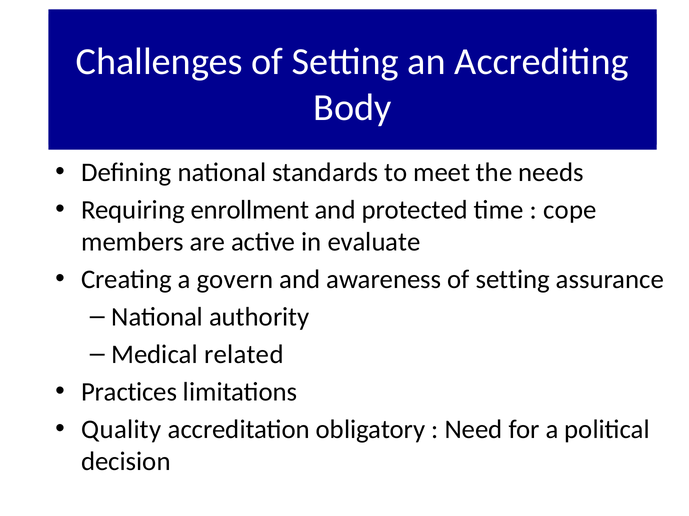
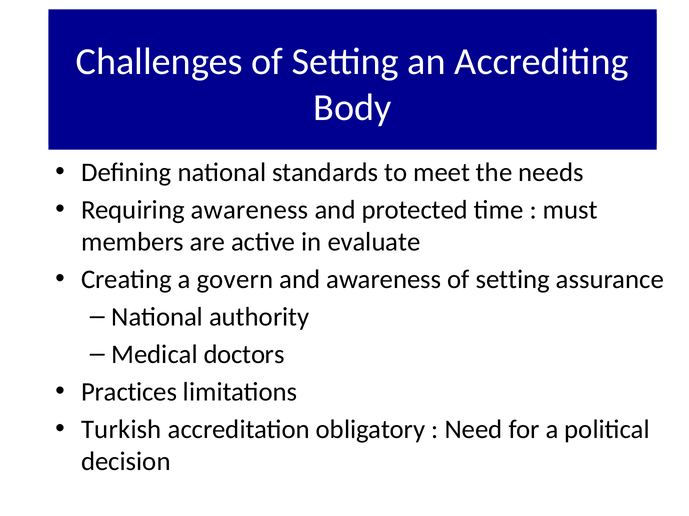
Requiring enrollment: enrollment -> awareness (250, 210)
cope: cope -> must (570, 210)
related: related -> doctors (244, 355)
Quality: Quality -> Turkish (121, 430)
